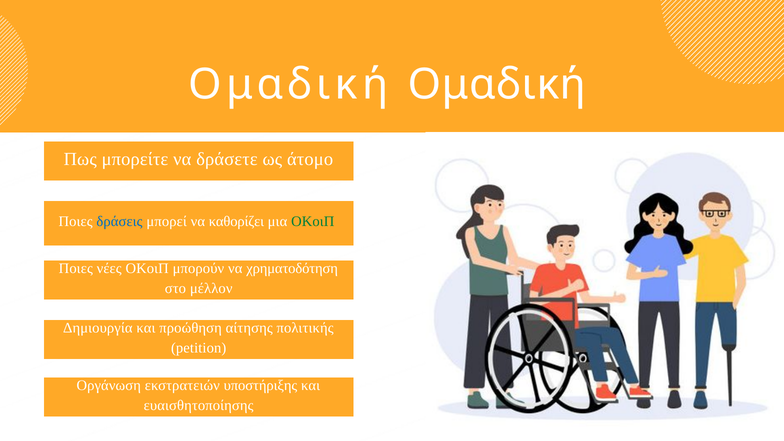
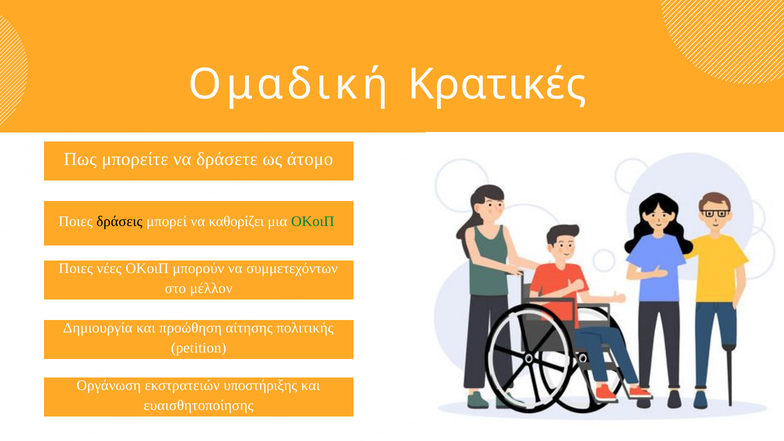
Ομαδική Ομαδική: Ομαδική -> Κρατικές (497, 84)
δράσεις colour: blue -> black (119, 222)
χρηματοδότηση: χρηματοδότηση -> συμμετεχόντων (292, 268)
